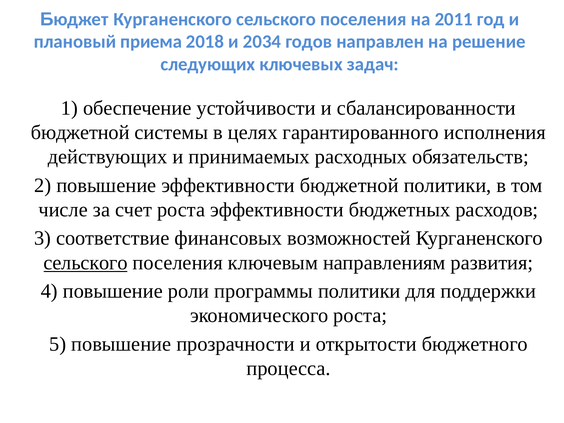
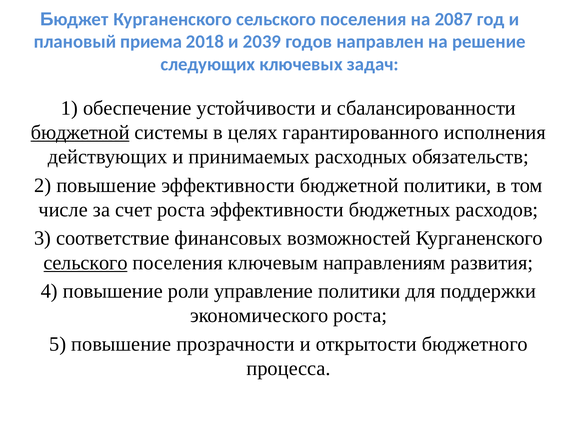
2011: 2011 -> 2087 (454, 19)
2034: 2034 -> 2039 (262, 42)
бюджетной underline: none -> present (80, 132)
программы: программы -> управление (264, 291)
